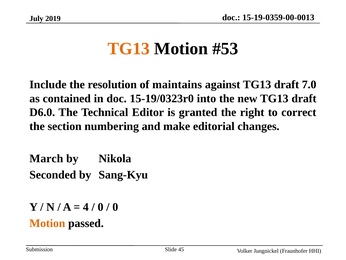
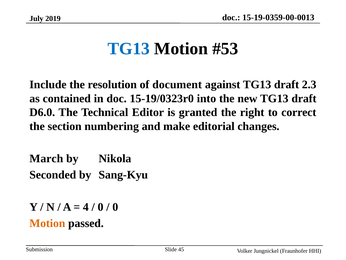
TG13 colour: orange -> blue (129, 48)
maintains: maintains -> document (177, 84)
7.0: 7.0 -> 2.3 (309, 84)
